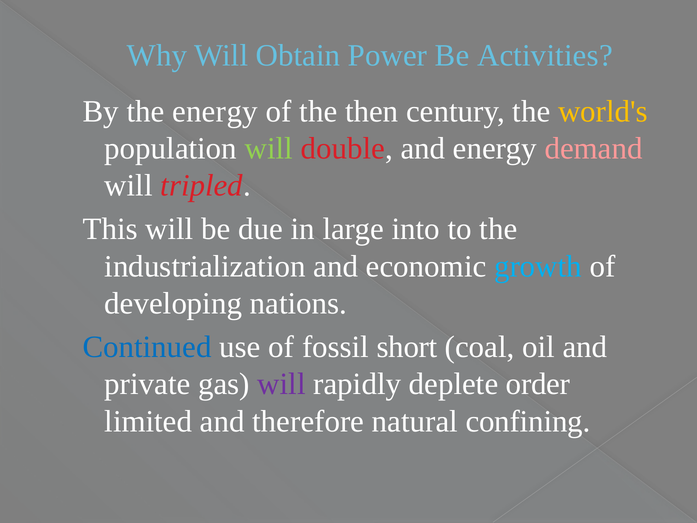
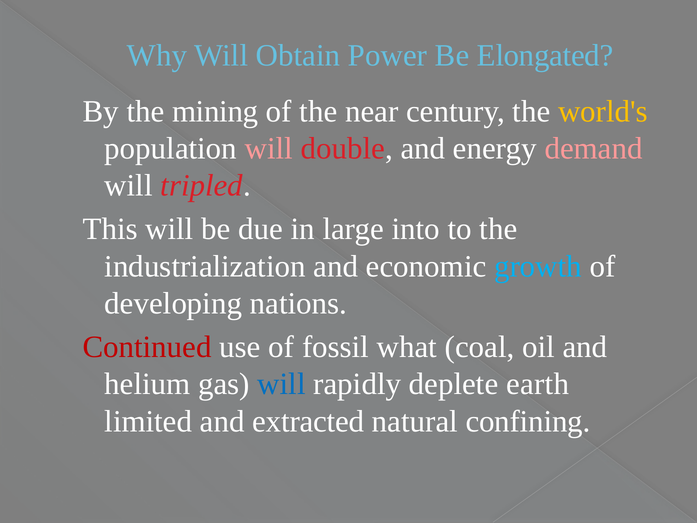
Activities: Activities -> Elongated (545, 55)
the energy: energy -> mining (215, 111)
then: then -> near (372, 111)
will colour: light green -> pink (269, 148)
Continued colour: blue -> red (147, 347)
short: short -> what (407, 347)
private: private -> helium (147, 384)
will colour: purple -> blue (282, 384)
order: order -> earth (538, 384)
therefore: therefore -> extracted (308, 421)
